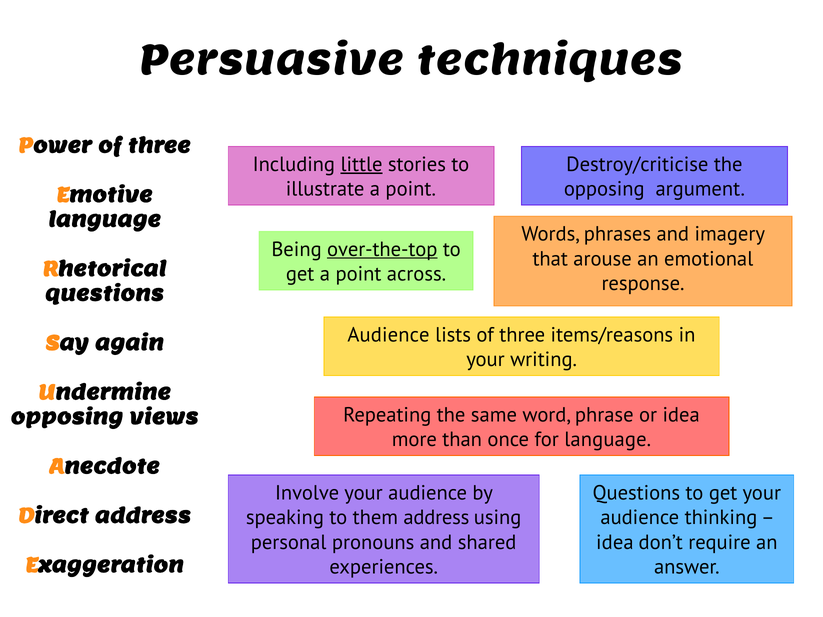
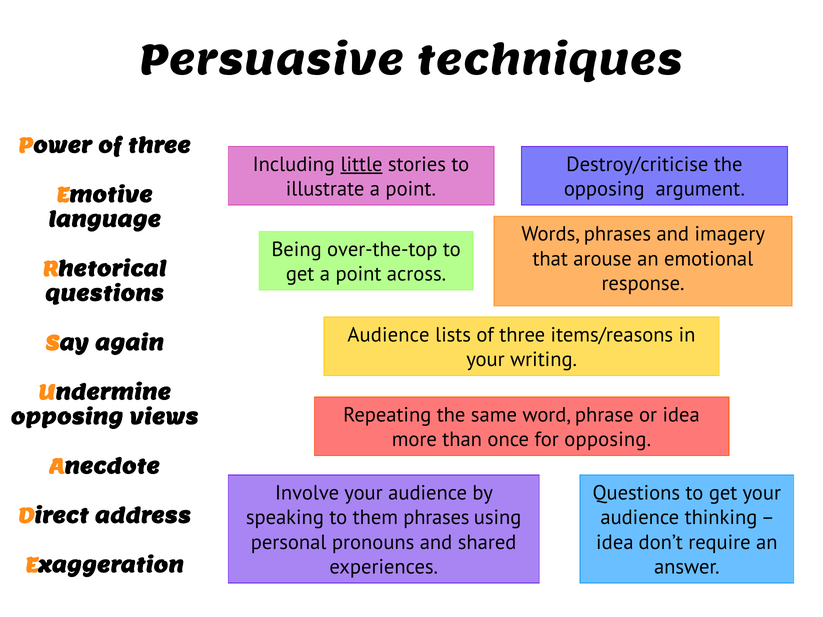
over-the-top underline: present -> none (382, 249)
for language: language -> opposing (608, 440)
them address: address -> phrases (436, 518)
